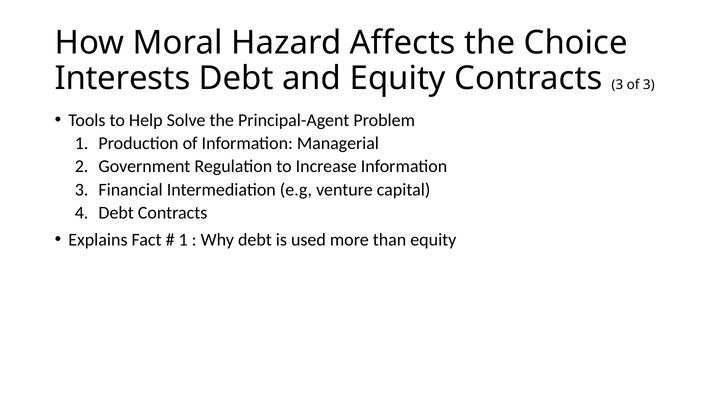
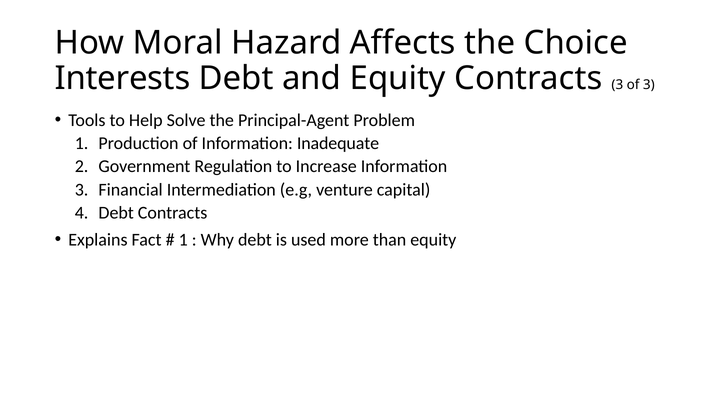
Managerial: Managerial -> Inadequate (338, 143)
